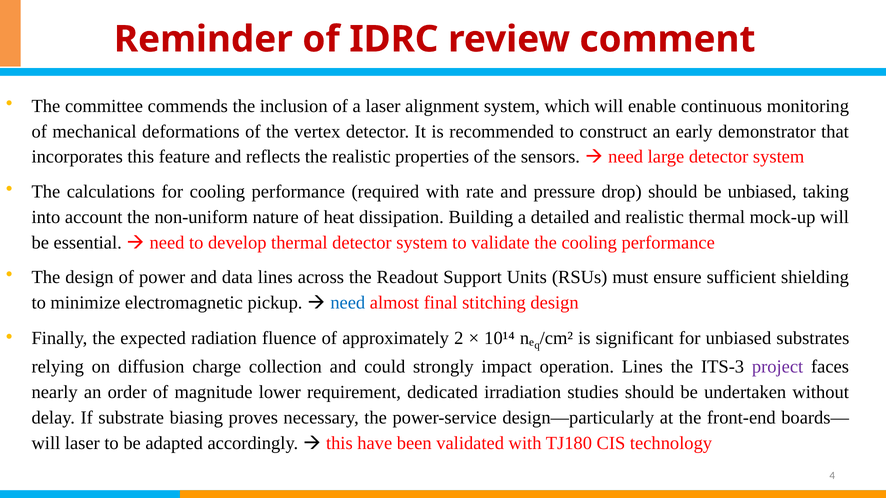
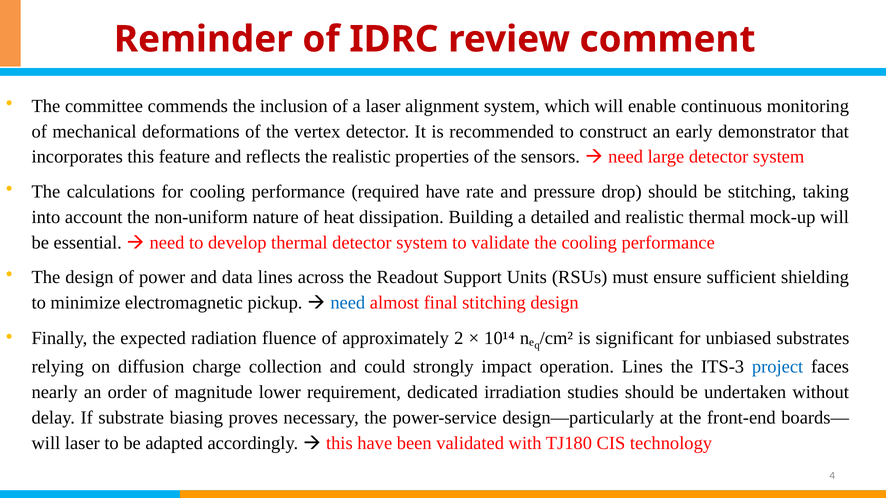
required with: with -> have (443, 192)
be unbiased: unbiased -> stitching (762, 192)
project colour: purple -> blue (778, 367)
